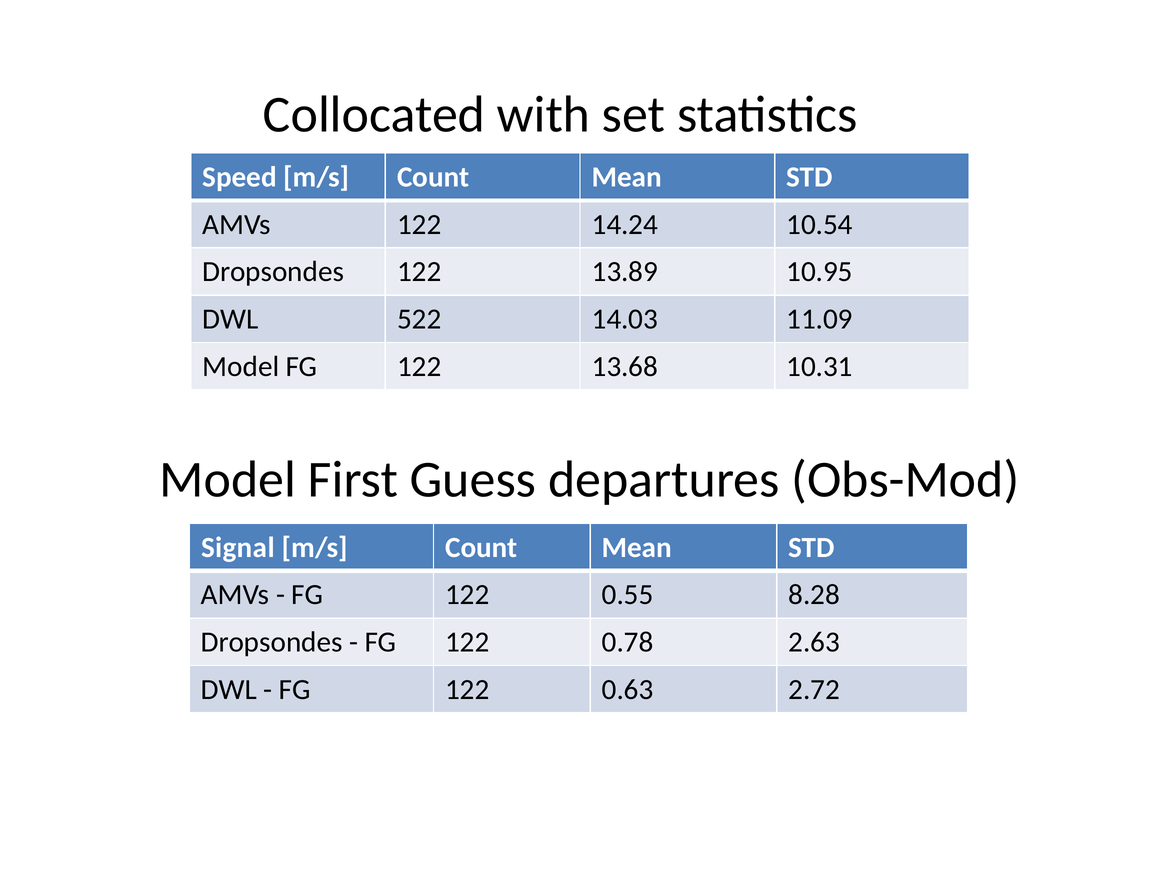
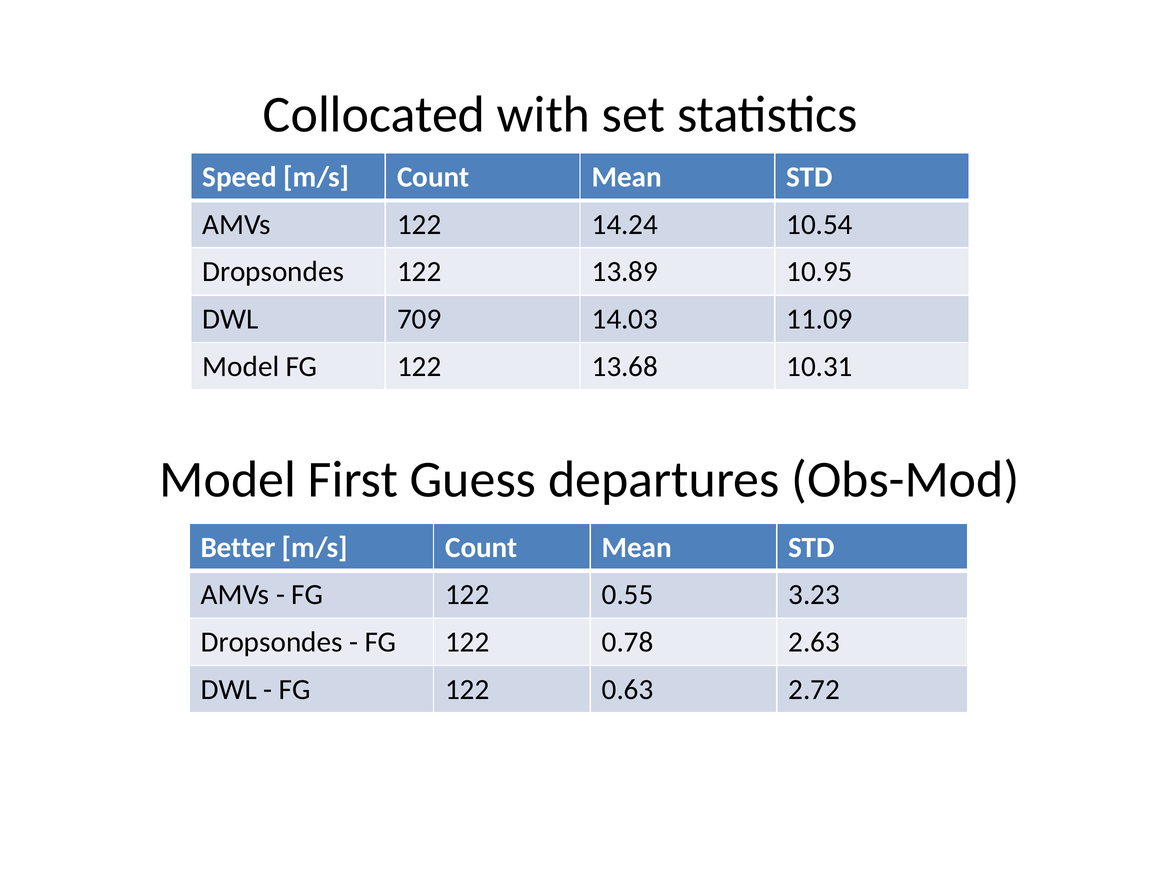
522: 522 -> 709 (419, 319)
Signal: Signal -> Better (238, 547)
8.28: 8.28 -> 3.23 (814, 595)
